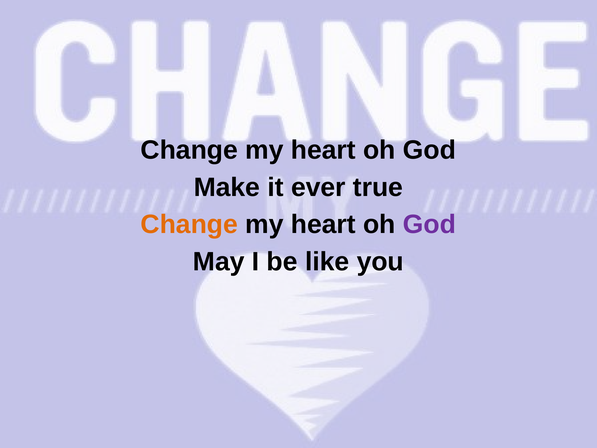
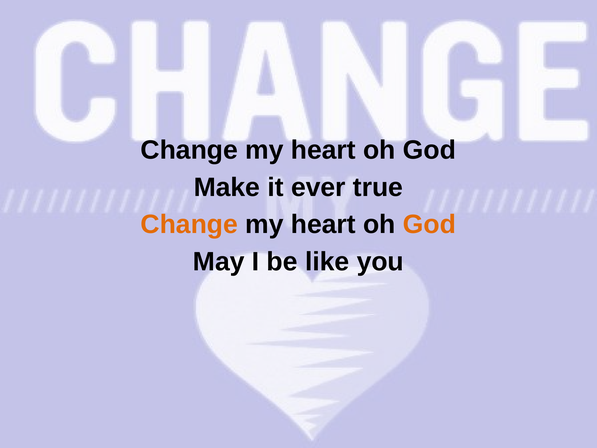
God colour: purple -> orange (429, 224)
